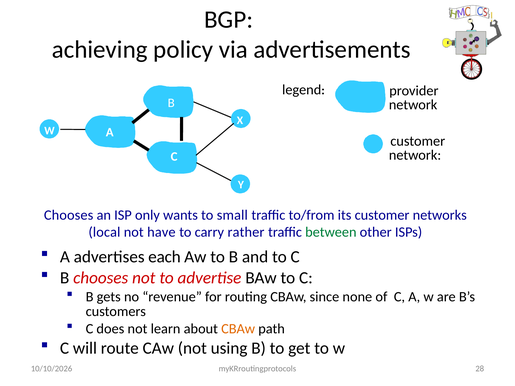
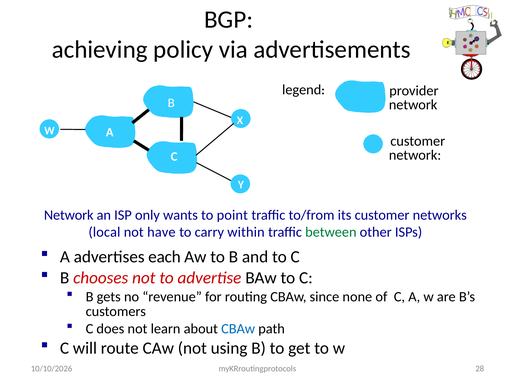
Chooses: Chooses -> Network (69, 215)
small: small -> point (232, 215)
rather: rather -> within (246, 232)
CBAw colour: orange -> blue (238, 329)
